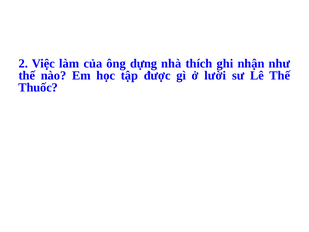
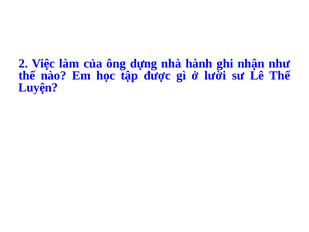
thích: thích -> hành (199, 63)
Thuốc: Thuốc -> Luyện (38, 87)
